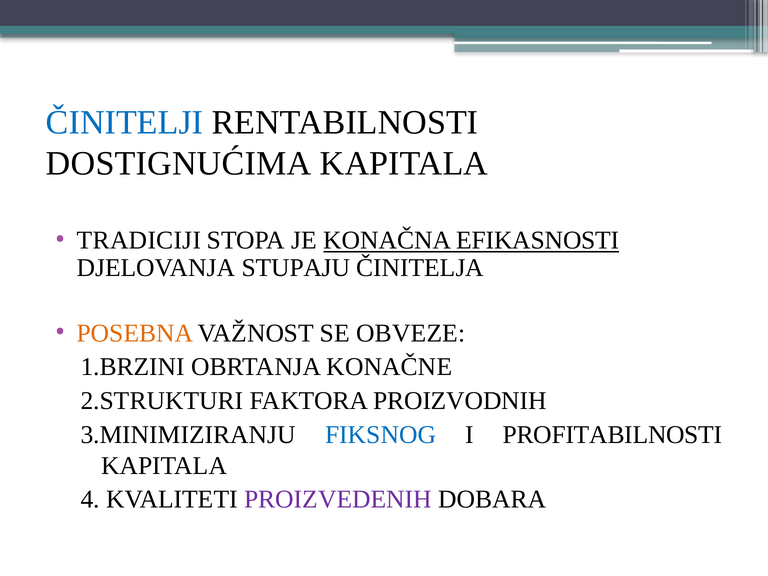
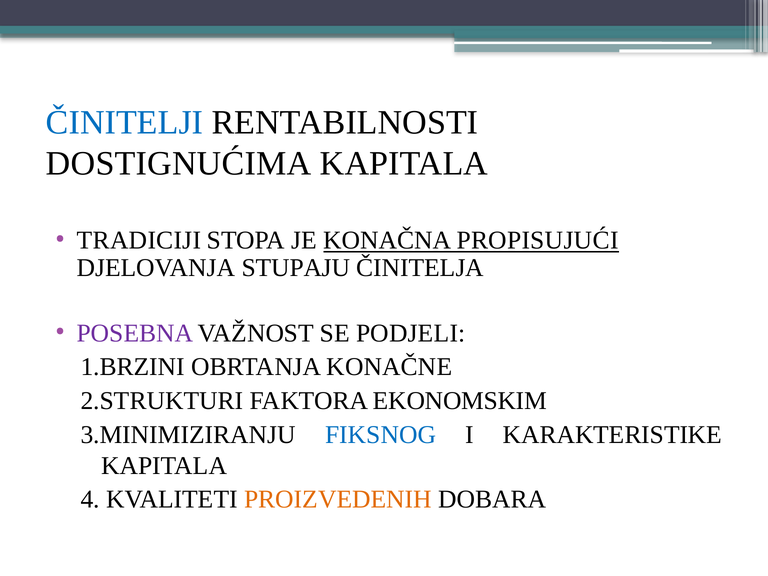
EFIKASNOSTI: EFIKASNOSTI -> PROPISUJUĆI (538, 240)
POSEBNA colour: orange -> purple (135, 333)
OBVEZE: OBVEZE -> PODJELI (411, 333)
PROIZVODNIH: PROIZVODNIH -> EKONOMSKIM (460, 401)
PROFITABILNOSTI: PROFITABILNOSTI -> KARAKTERISTIKE (612, 435)
PROIZVEDENIH colour: purple -> orange (338, 500)
